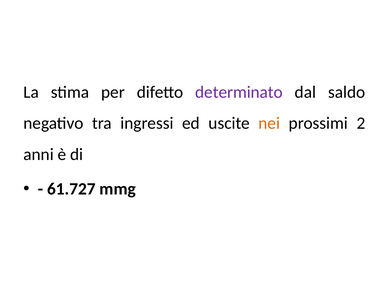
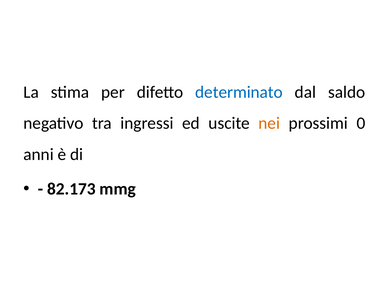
determinato colour: purple -> blue (239, 92)
2: 2 -> 0 (361, 123)
61.727: 61.727 -> 82.173 (71, 189)
